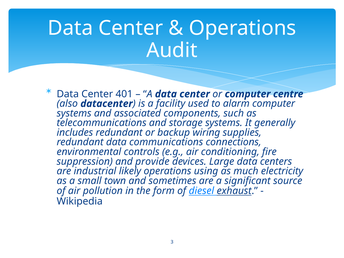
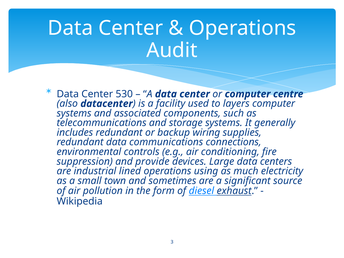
401: 401 -> 530 (124, 94)
alarm: alarm -> layers (236, 104)
likely: likely -> lined (130, 171)
